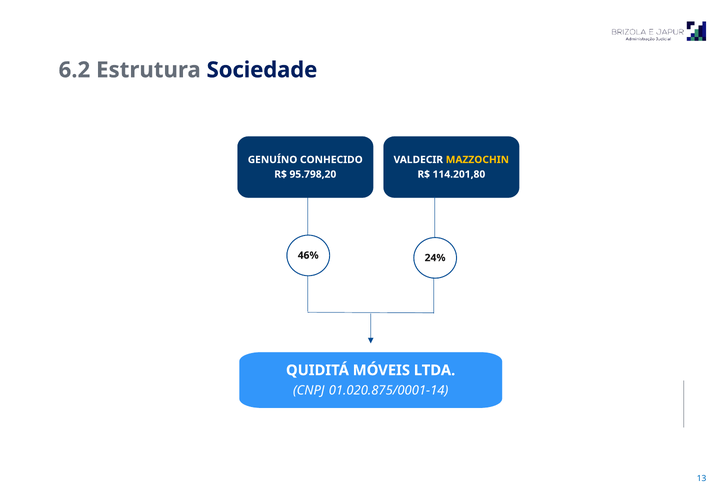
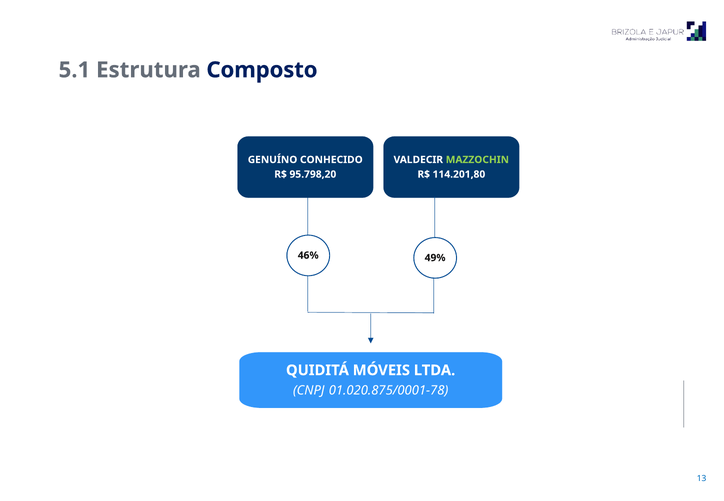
6.2: 6.2 -> 5.1 (74, 70)
Sociedade: Sociedade -> Composto (262, 70)
MAZZOCHIN colour: yellow -> light green (477, 160)
24%: 24% -> 49% (435, 258)
01.020.875/0001-14: 01.020.875/0001-14 -> 01.020.875/0001-78 (389, 391)
